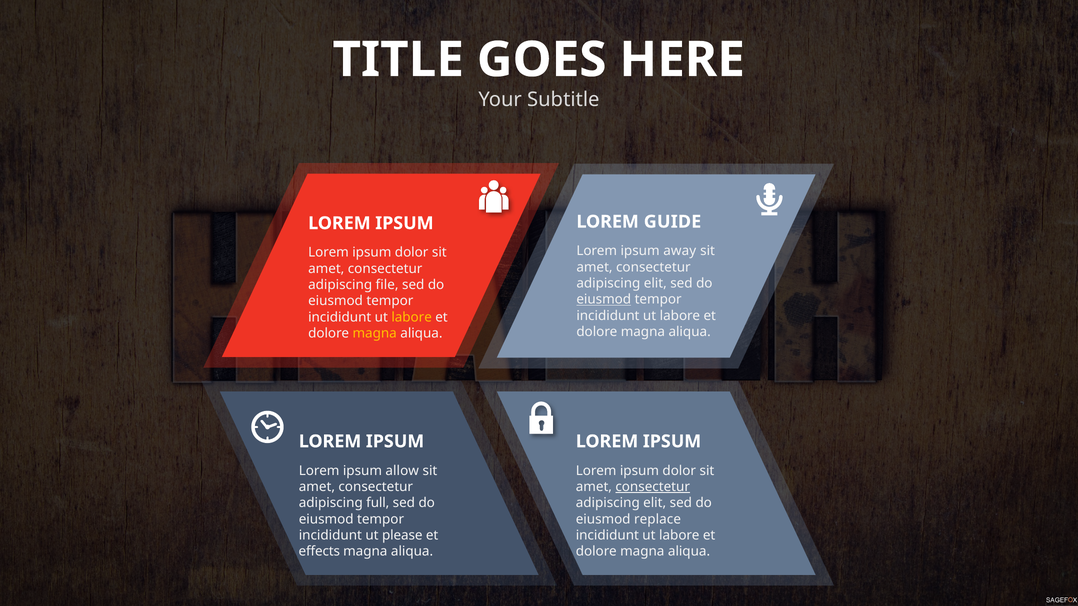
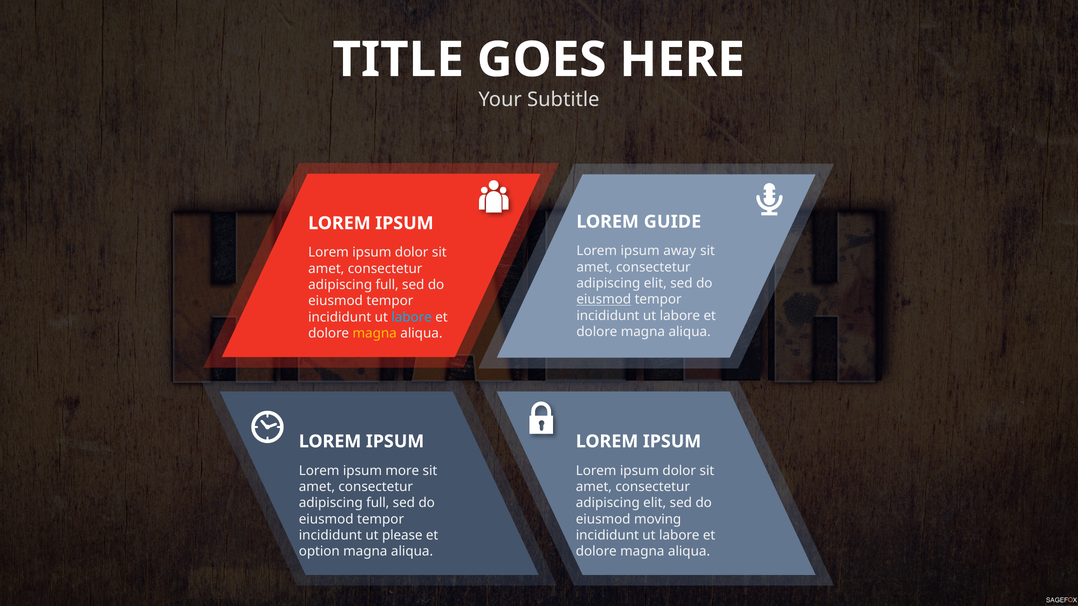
file: file -> full (387, 285)
labore colour: yellow -> light blue (412, 317)
allow: allow -> more (402, 471)
consectetur underline: present -> none (653, 487)
replace: replace -> moving (658, 519)
effects: effects -> option (319, 552)
